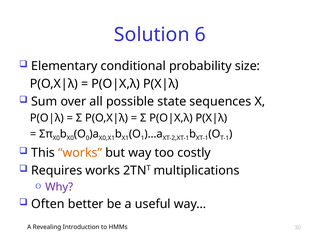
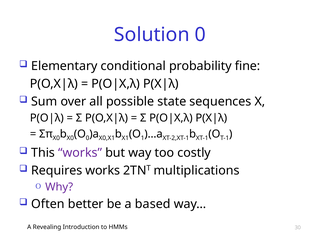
Solution 6: 6 -> 0 (200, 35)
size: size -> fine (248, 66)
works colour: orange -> purple (80, 153)
useful: useful -> based (153, 204)
